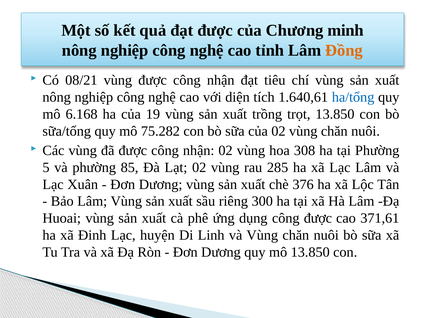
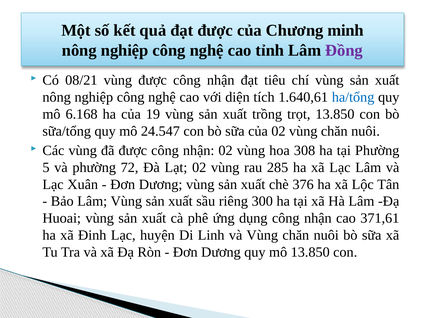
Đồng colour: orange -> purple (344, 50)
75.282: 75.282 -> 24.547 (160, 131)
85: 85 -> 72 (130, 168)
dụng công được: được -> nhận (318, 219)
